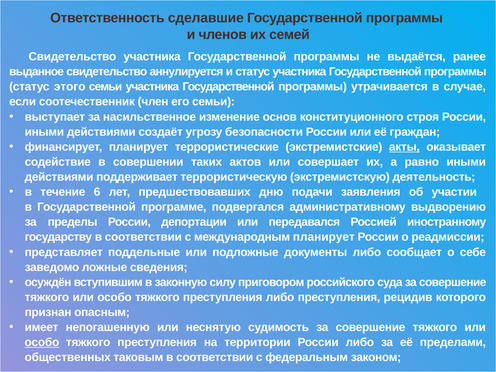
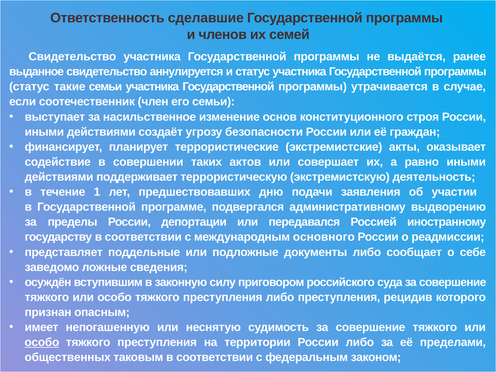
этого: этого -> такие (70, 87)
акты underline: present -> none (404, 147)
6: 6 -> 1 (97, 192)
международным планирует: планирует -> основного (324, 237)
